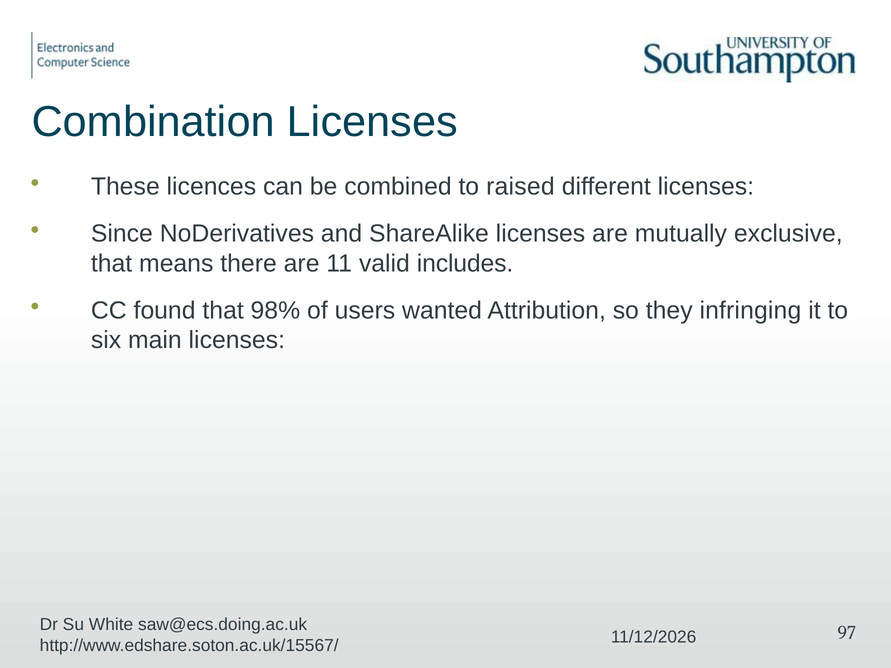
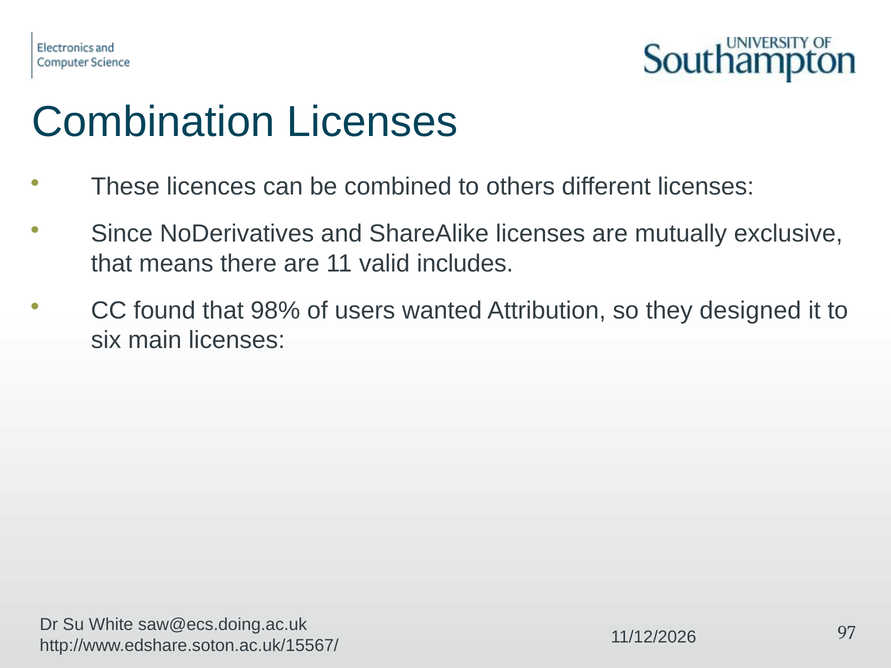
raised: raised -> others (521, 187)
infringing: infringing -> designed (750, 311)
